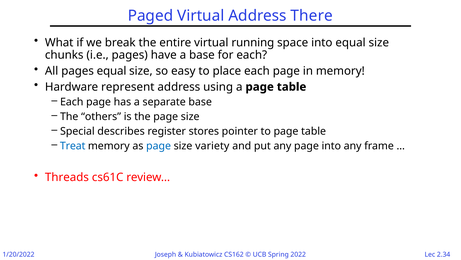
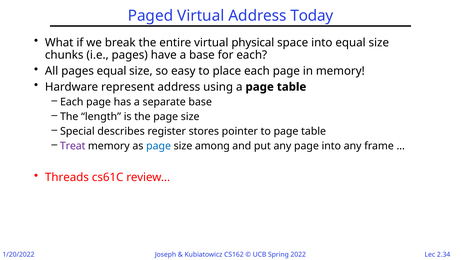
There: There -> Today (312, 16)
running: running -> physical (253, 42)
others: others -> length (101, 116)
Treat colour: blue -> purple (73, 145)
variety: variety -> among (212, 145)
